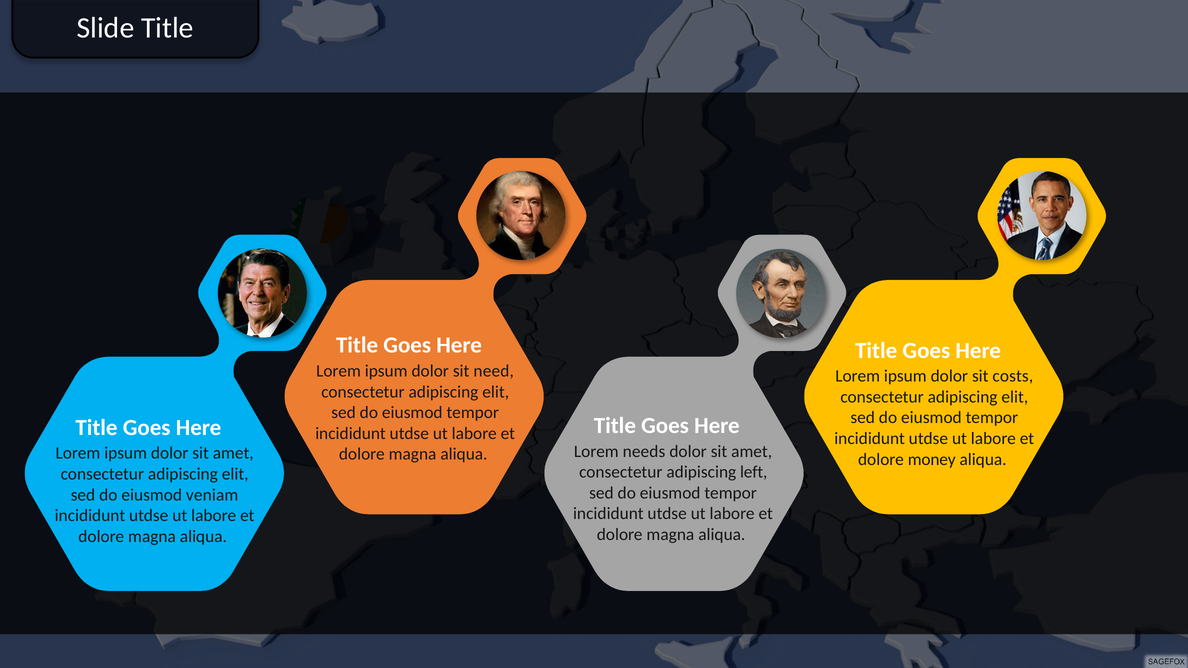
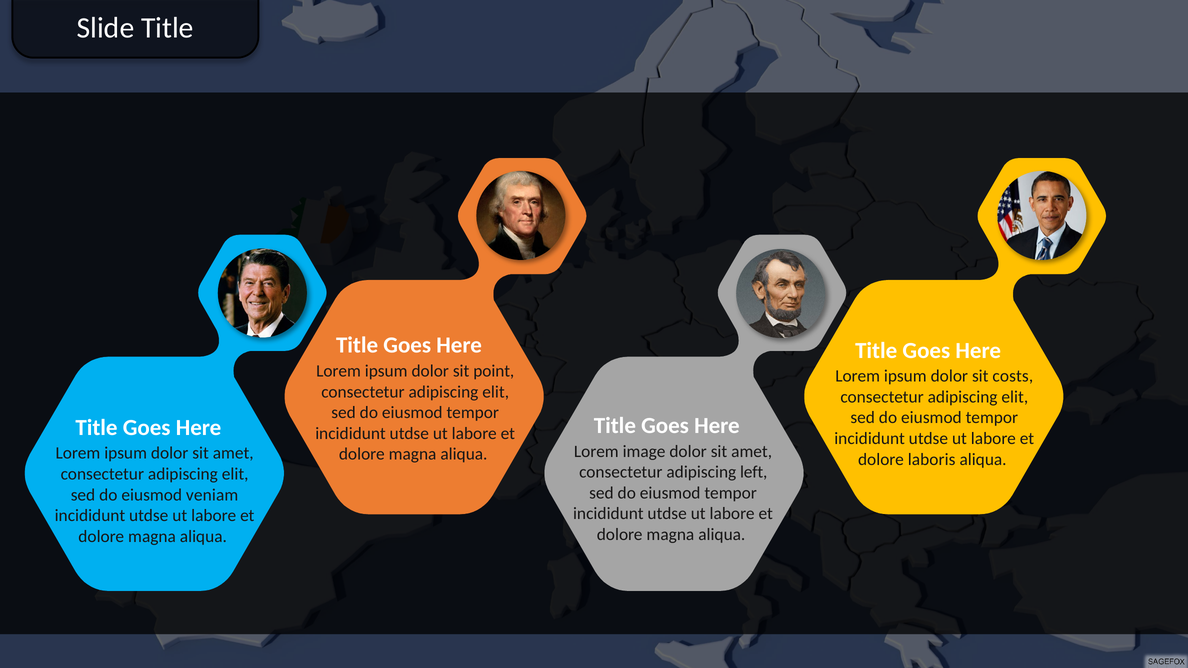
need: need -> point (494, 371)
needs: needs -> image (644, 452)
money: money -> laboris (932, 460)
